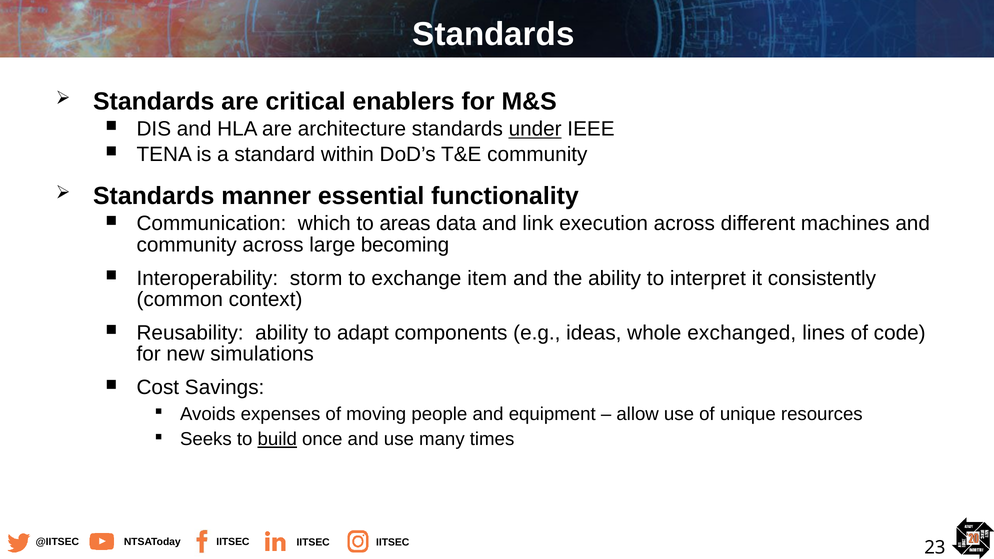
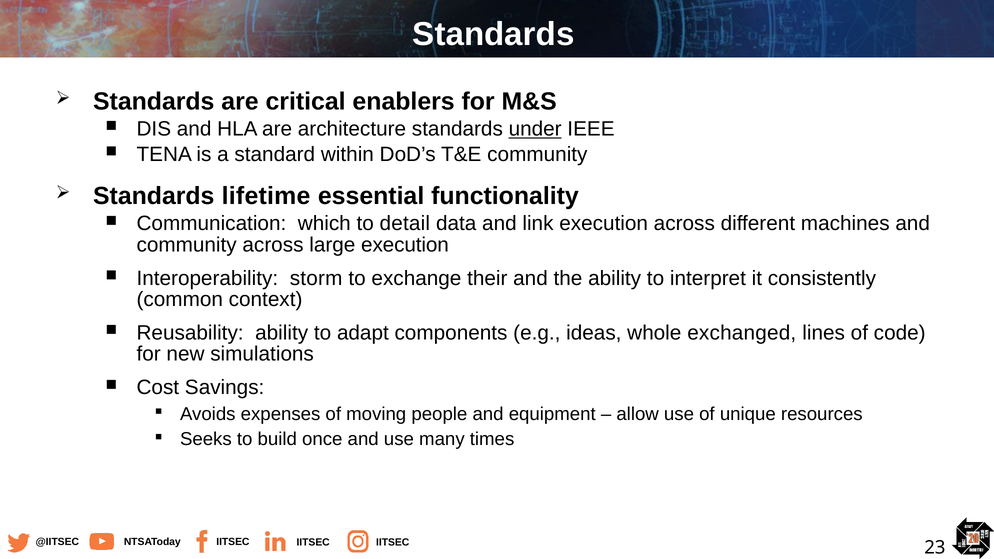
manner: manner -> lifetime (266, 196)
areas: areas -> detail (405, 224)
large becoming: becoming -> execution (405, 245)
item: item -> their (487, 278)
build underline: present -> none (277, 439)
